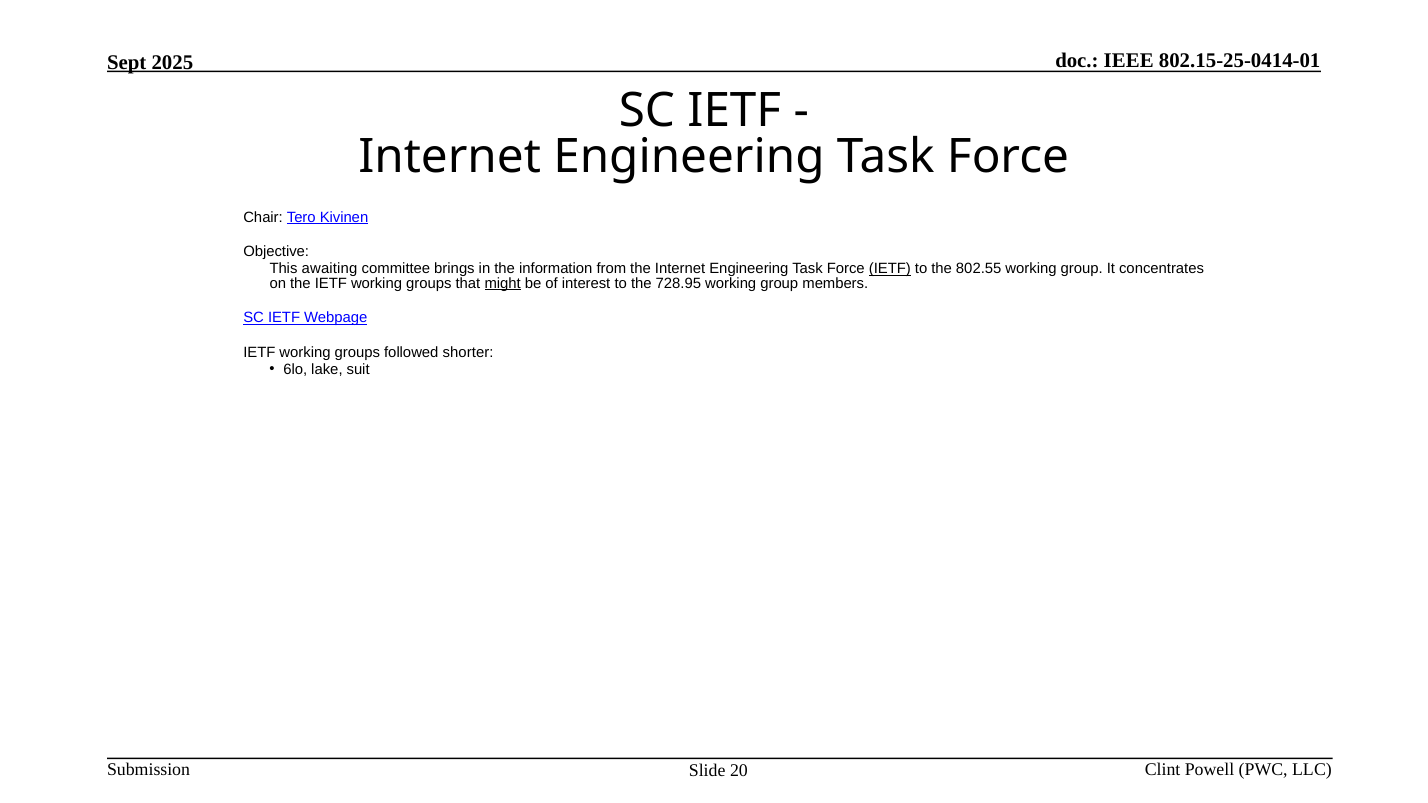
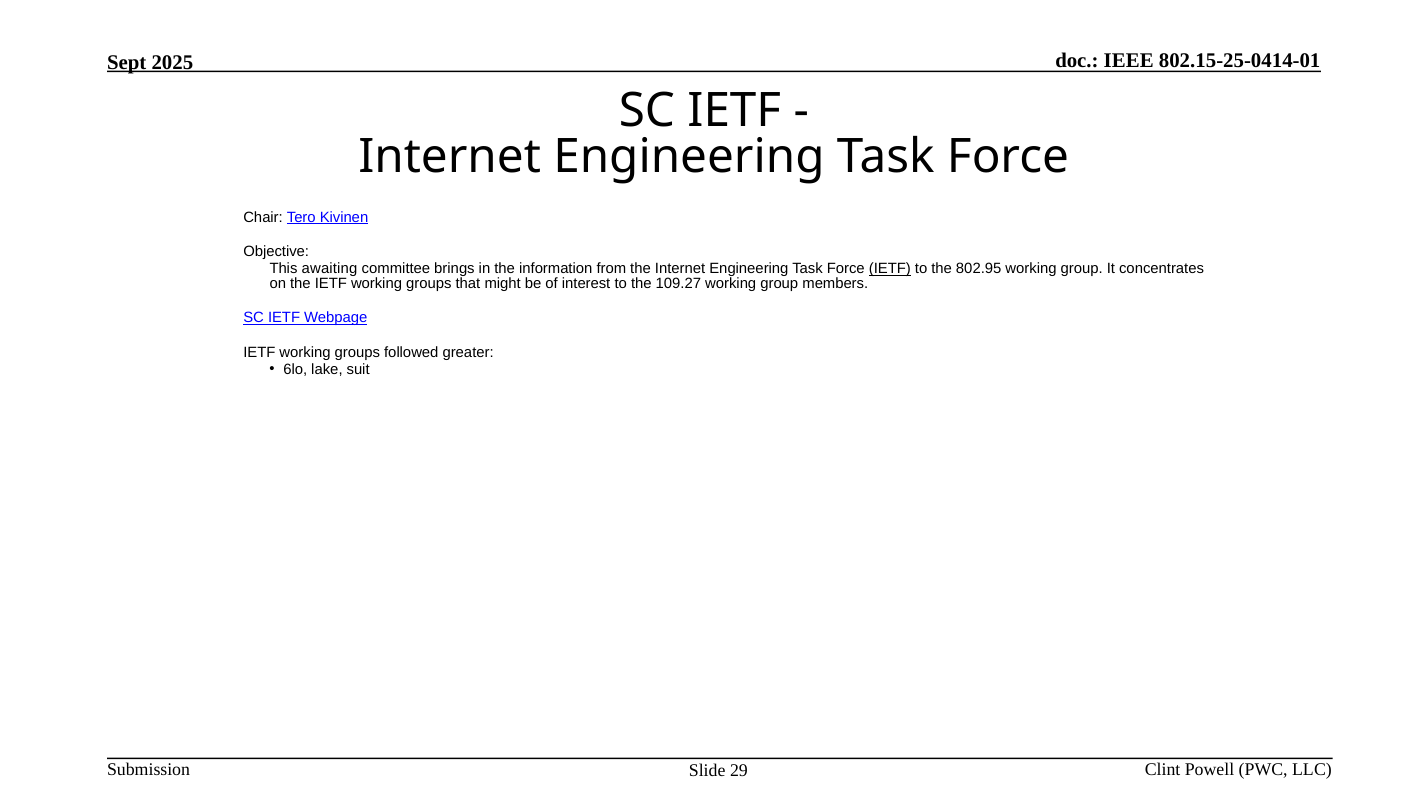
802.55: 802.55 -> 802.95 (979, 269)
might underline: present -> none (503, 283)
728.95: 728.95 -> 109.27 (678, 283)
shorter: shorter -> greater (468, 352)
20: 20 -> 29 (739, 771)
